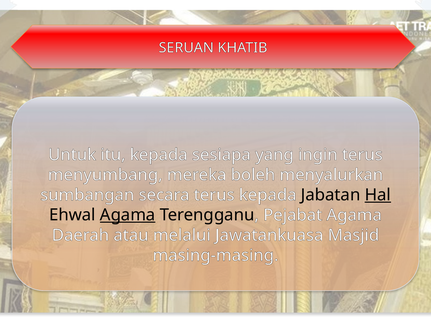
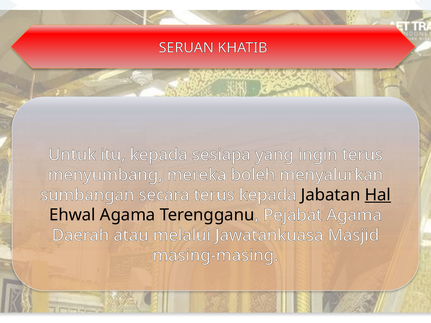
Agama underline: present -> none (128, 215)
